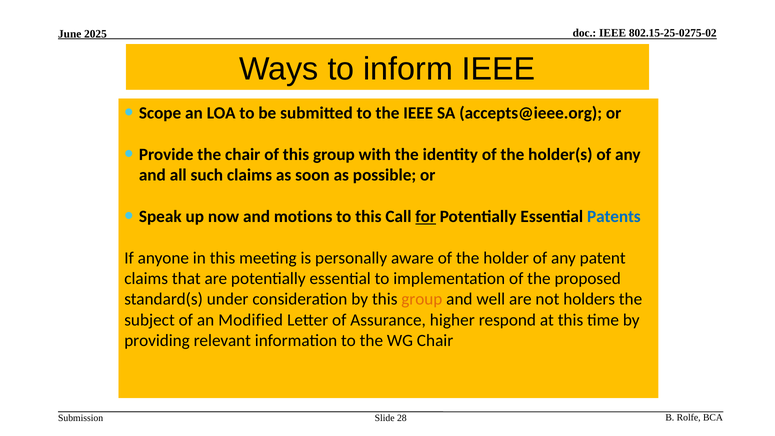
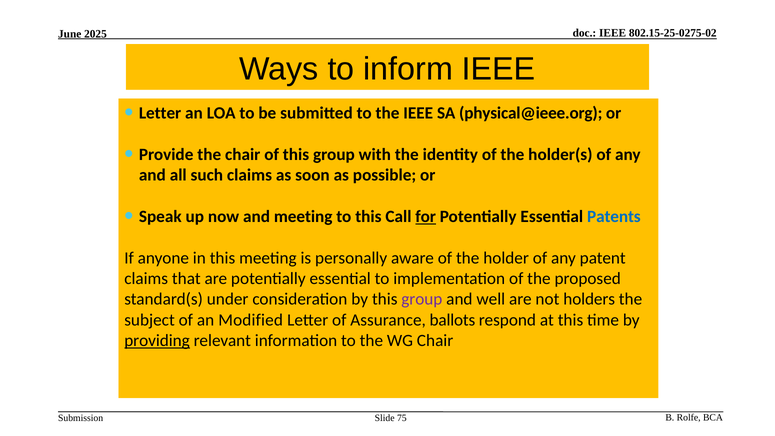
Scope: Scope -> Letter (160, 113)
accepts@ieee.org: accepts@ieee.org -> physical@ieee.org (531, 113)
motions: motions -> meeting (303, 216)
group colour: orange -> purple (422, 299)
higher: higher -> ballots (452, 320)
providing underline: none -> present (157, 341)
28: 28 -> 75 (402, 418)
